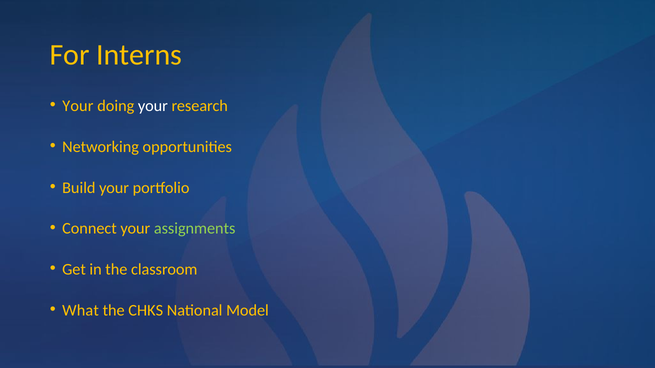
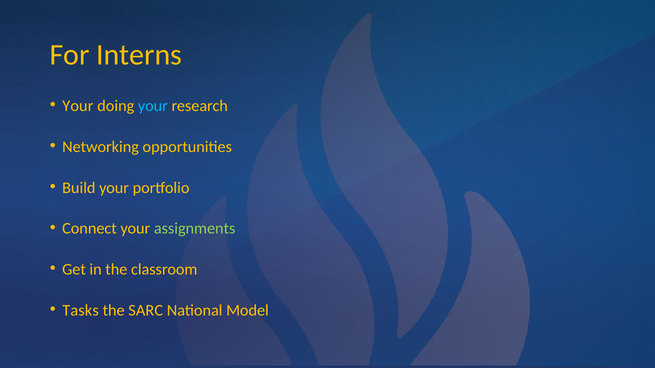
your colour: white -> light blue (153, 106)
What: What -> Tasks (81, 311)
CHKS: CHKS -> SARC (146, 311)
